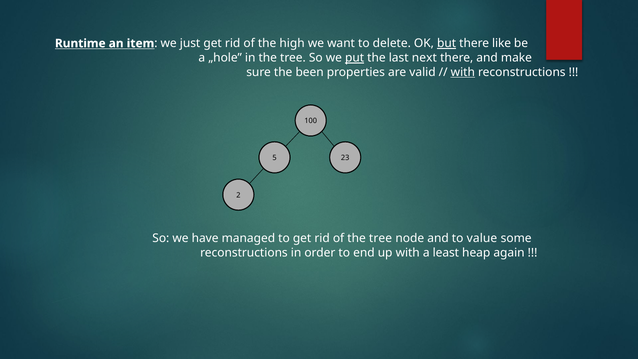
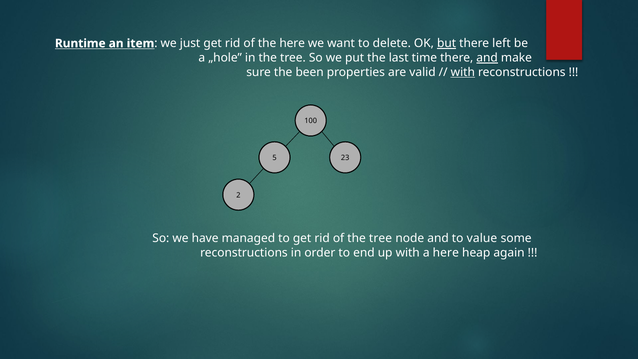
the high: high -> here (292, 43)
like: like -> left (501, 43)
put underline: present -> none (355, 58)
next: next -> time (424, 58)
and underline: none -> present (487, 58)
a least: least -> here (446, 252)
